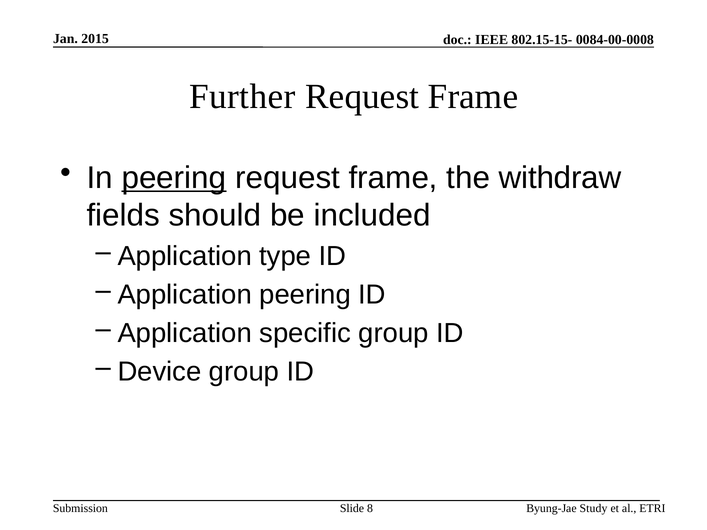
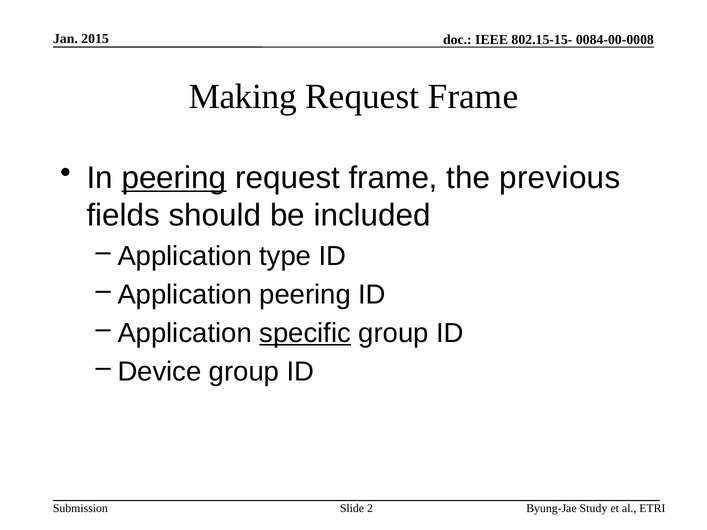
Further: Further -> Making (243, 97)
withdraw: withdraw -> previous (560, 178)
specific underline: none -> present (305, 333)
8: 8 -> 2 (370, 509)
